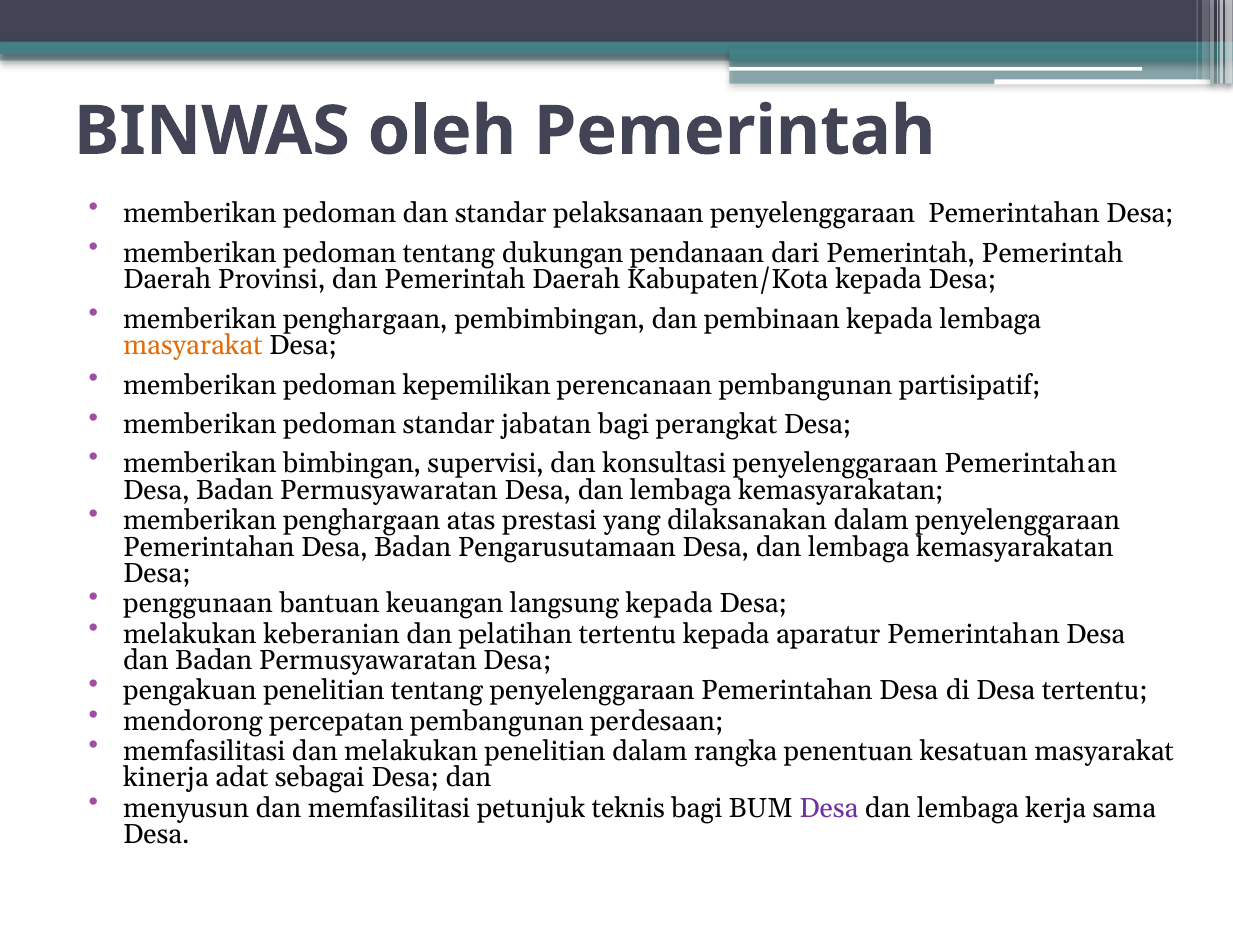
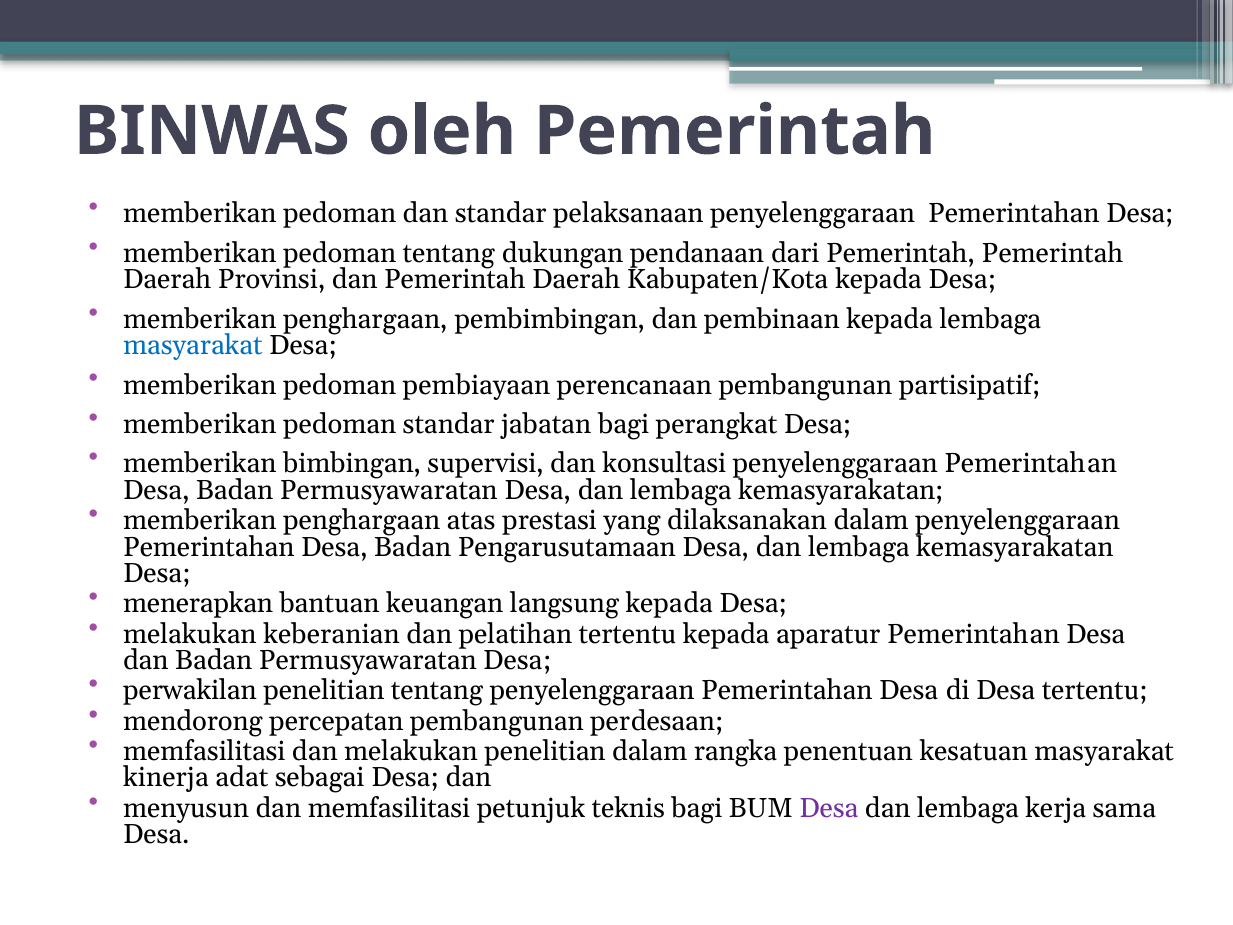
masyarakat colour: orange -> blue (193, 345)
kepemilikan: kepemilikan -> pembiayaan (476, 385)
penggunaan: penggunaan -> menerapkan (198, 604)
pengakuan: pengakuan -> perwakilan (190, 691)
